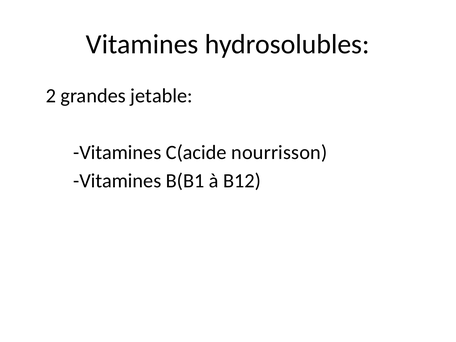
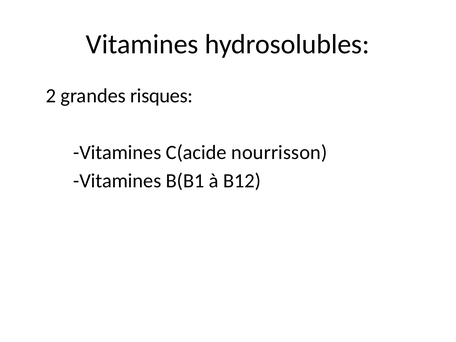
jetable: jetable -> risques (162, 96)
